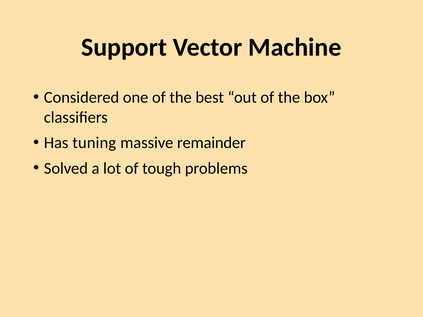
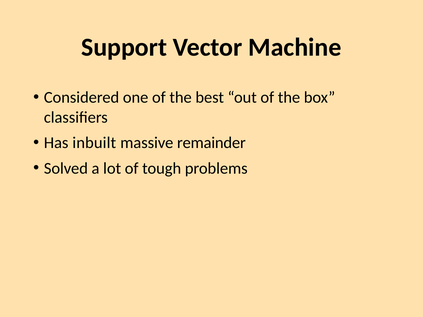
tuning: tuning -> inbuilt (94, 143)
